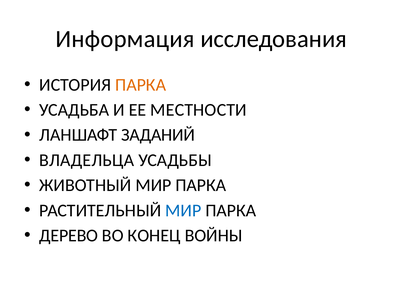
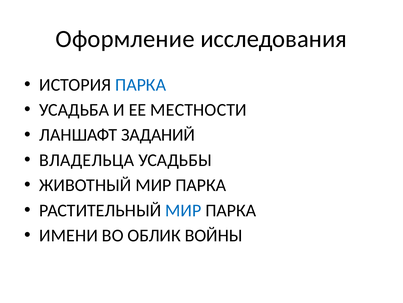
Информация: Информация -> Оформление (125, 39)
ПАРКА colour: orange -> blue (141, 85)
ДЕРЕВО: ДЕРЕВО -> ИМЕНИ (69, 235)
КОНЕЦ: КОНЕЦ -> ОБЛИК (154, 235)
